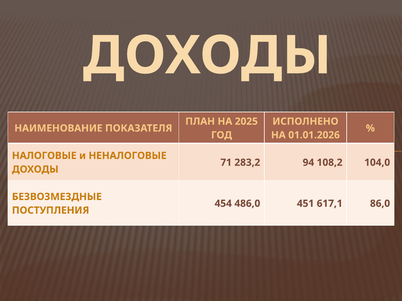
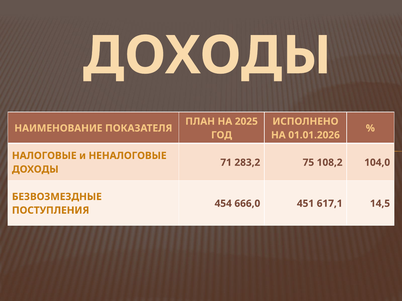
94: 94 -> 75 (308, 163)
486,0: 486,0 -> 666,0 (247, 204)
86,0: 86,0 -> 14,5 (380, 204)
